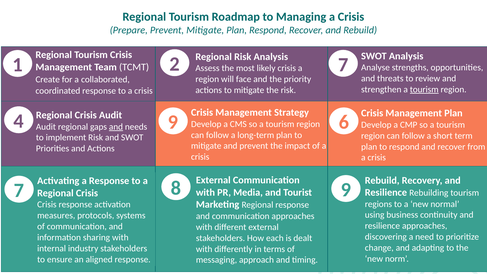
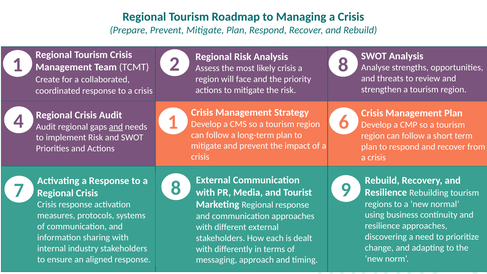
2 7: 7 -> 8 (343, 65)
tourism underline: present -> none (424, 89)
4 9: 9 -> 1 (173, 122)
